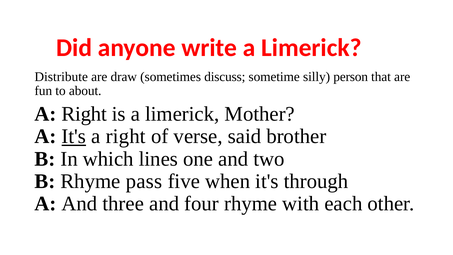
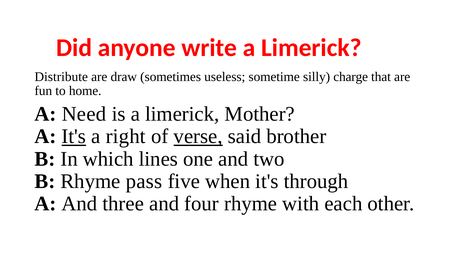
discuss: discuss -> useless (225, 77)
person: person -> charge (351, 77)
about: about -> home (85, 91)
Right: Right -> Need (84, 114)
verse underline: none -> present (198, 136)
